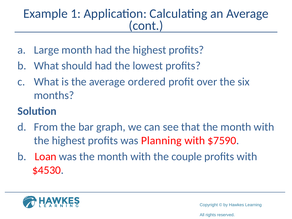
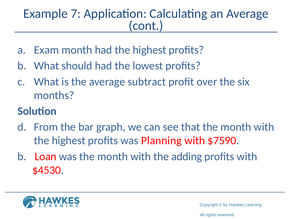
1: 1 -> 7 (76, 14)
Large: Large -> Exam (46, 50)
ordered: ordered -> subtract (147, 82)
couple: couple -> adding (187, 156)
